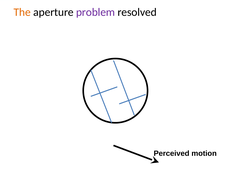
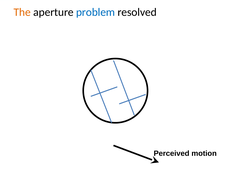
problem colour: purple -> blue (96, 12)
